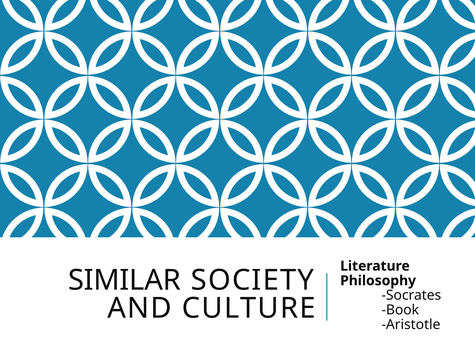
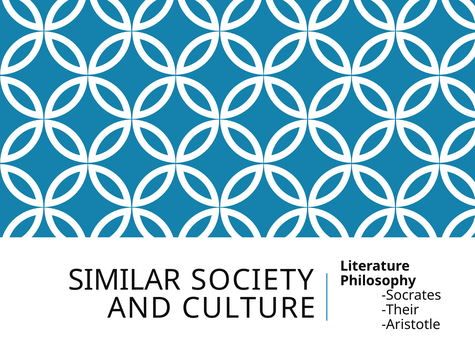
Book: Book -> Their (400, 310)
